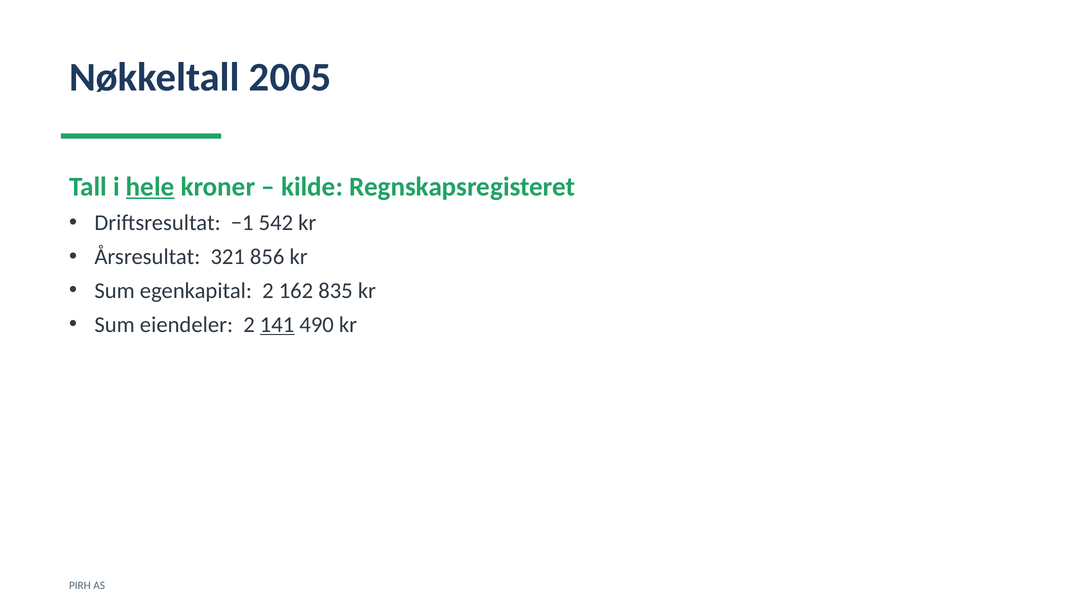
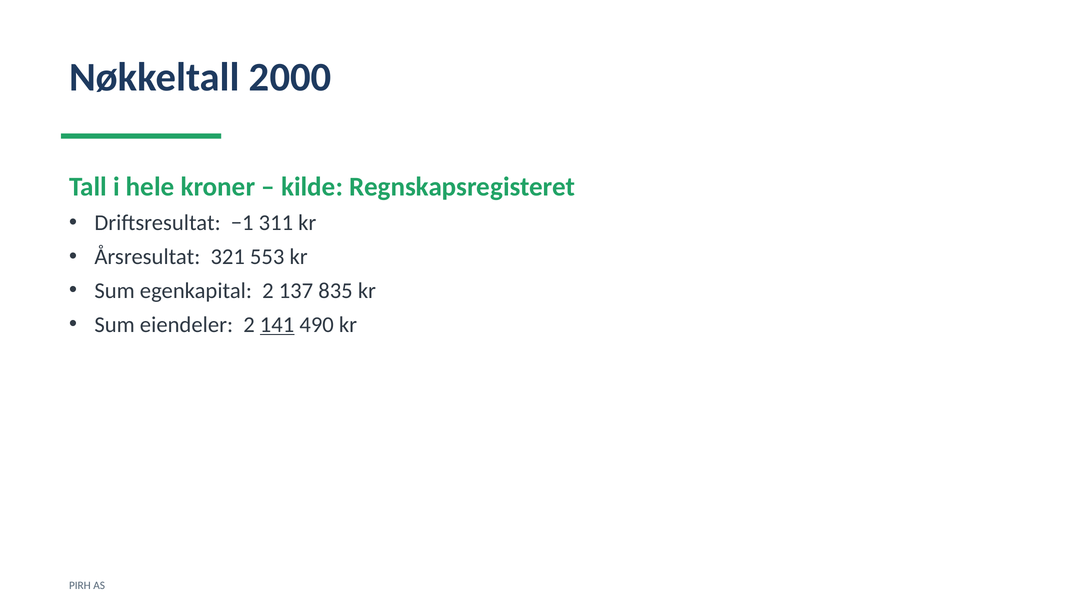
2005: 2005 -> 2000 (290, 77)
hele underline: present -> none (150, 187)
542: 542 -> 311 (276, 223)
856: 856 -> 553 (267, 257)
162: 162 -> 137 (296, 291)
